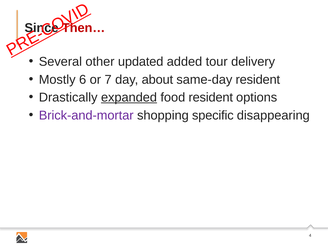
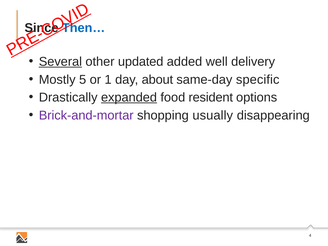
Then… colour: red -> blue (84, 28)
Several underline: none -> present (60, 62)
tour: tour -> well (217, 62)
6: 6 -> 5 (83, 80)
7: 7 -> 1 (108, 80)
same-day resident: resident -> specific (258, 80)
specific: specific -> usually (213, 115)
